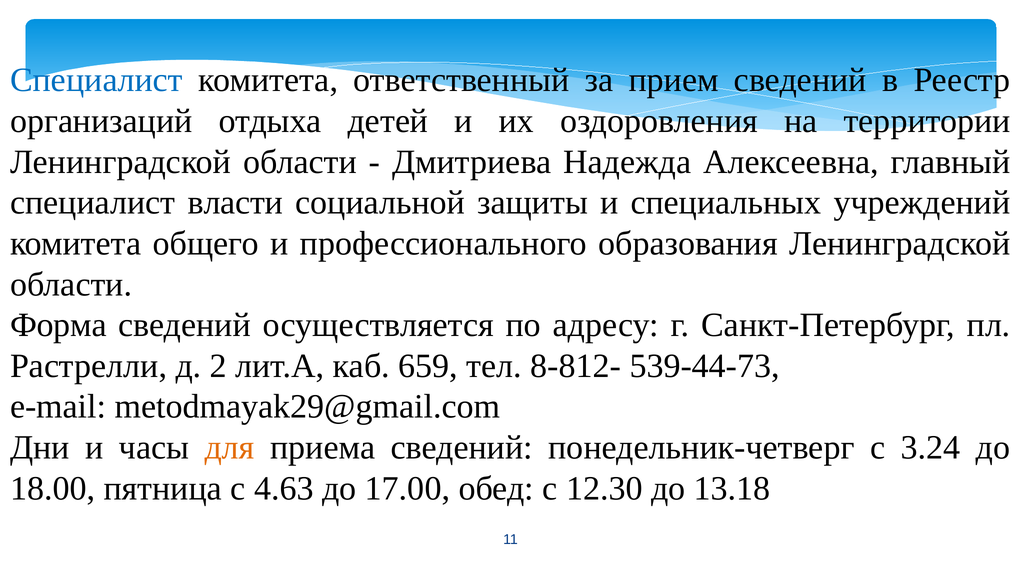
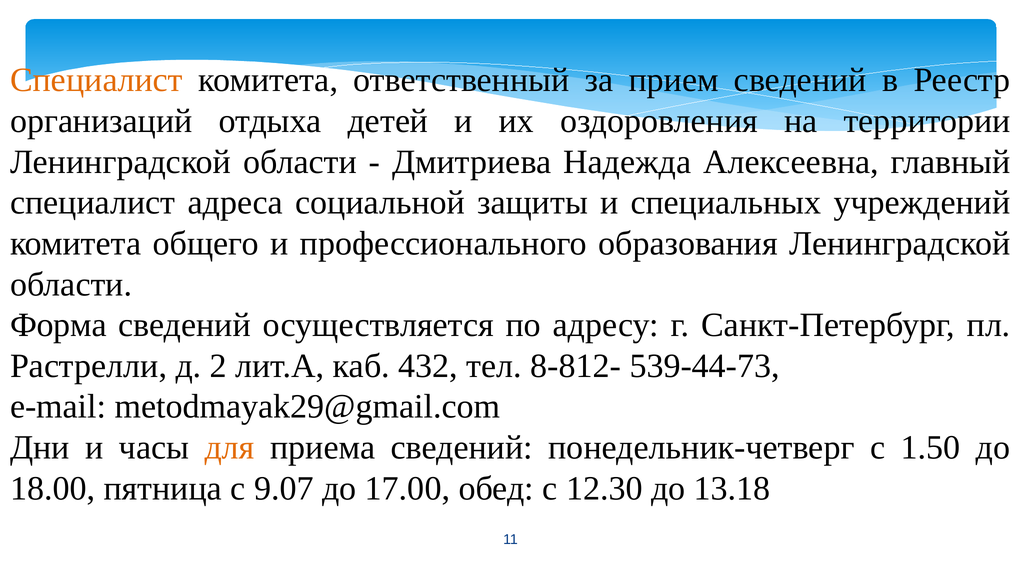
Специалист colour: blue -> orange (96, 80)
власти: власти -> адреса (235, 203)
659: 659 -> 432 (428, 366)
3.24: 3.24 -> 1.50 (931, 448)
4.63: 4.63 -> 9.07 (284, 489)
